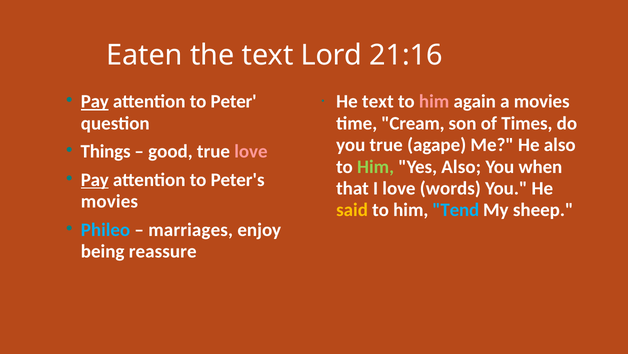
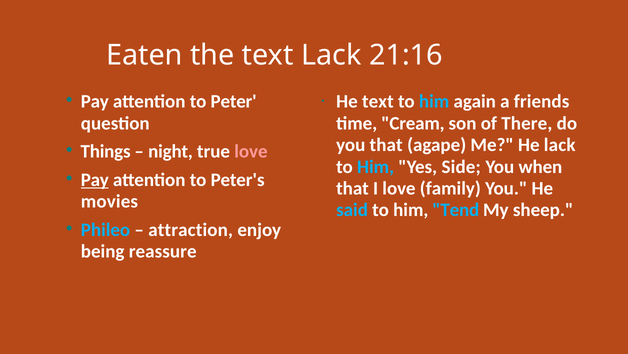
text Lord: Lord -> Lack (331, 55)
Pay underline: present -> none (95, 101)
him colour: pink -> light blue (434, 101)
a movies: movies -> friends (542, 101)
Times: Times -> There (527, 123)
you true: true -> that (386, 145)
He also: also -> lack (560, 145)
good: good -> night (171, 151)
Him colour: light green -> light blue (376, 166)
Yes Also: Also -> Side (461, 166)
words: words -> family (450, 188)
said colour: yellow -> light blue (352, 210)
marriages: marriages -> attraction (191, 229)
